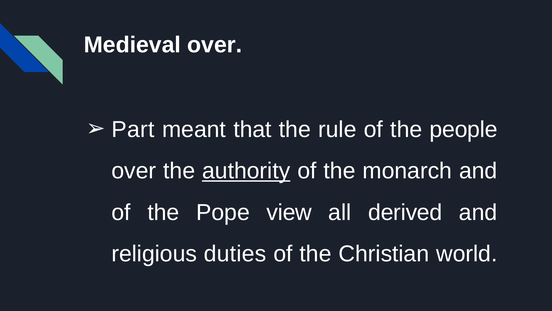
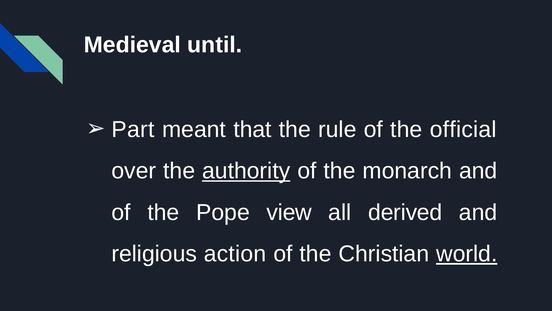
Medieval over: over -> until (215, 45)
people: people -> official (463, 129)
duties: duties -> action (235, 254)
world underline: none -> present (467, 254)
